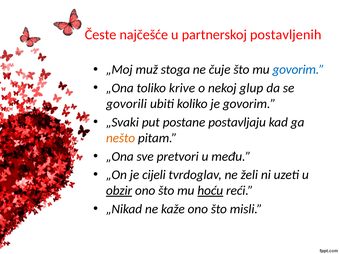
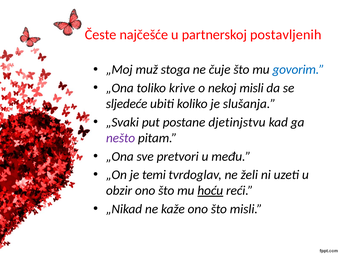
nekoj glup: glup -> misli (252, 88)
govorili: govorili -> sljedeće (127, 104)
je govorim: govorim -> slušanja (249, 104)
postavljaju: postavljaju -> djetinjstvu (237, 122)
nešto colour: orange -> purple (121, 138)
cijeli: cijeli -> temi (154, 175)
obzir underline: present -> none (119, 191)
